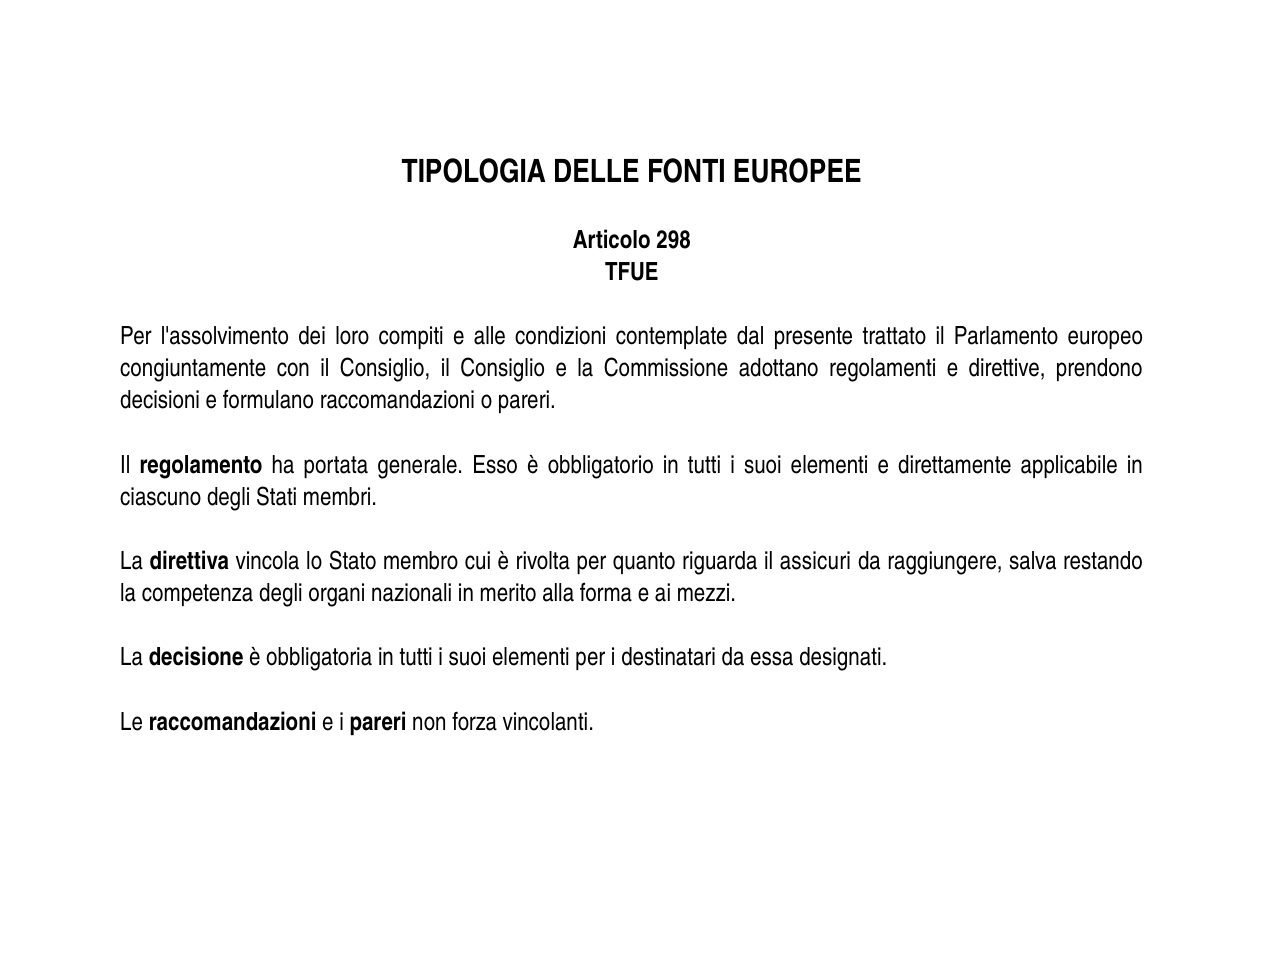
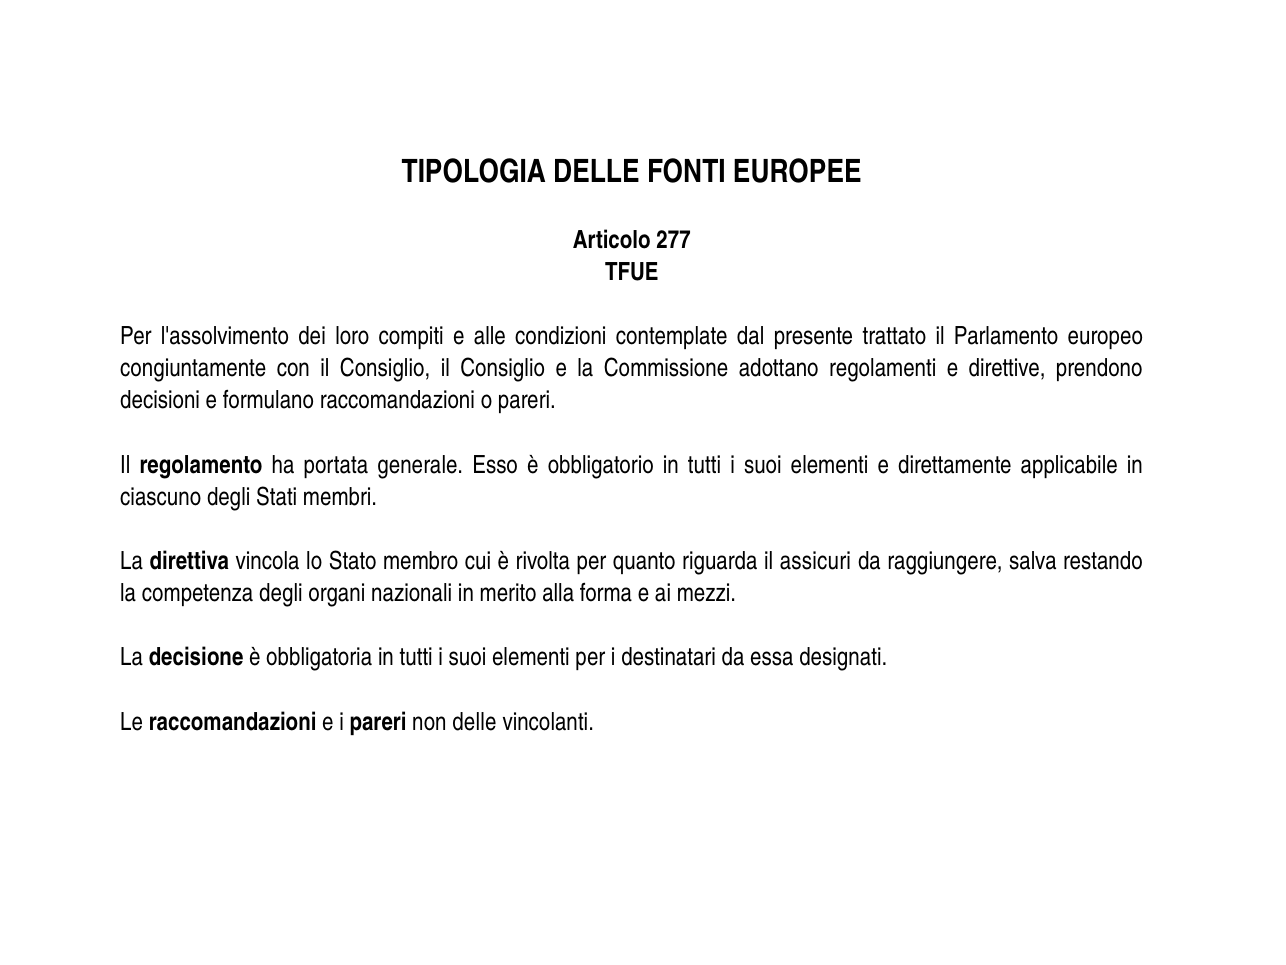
298: 298 -> 277 (674, 240)
non forza: forza -> delle (474, 721)
